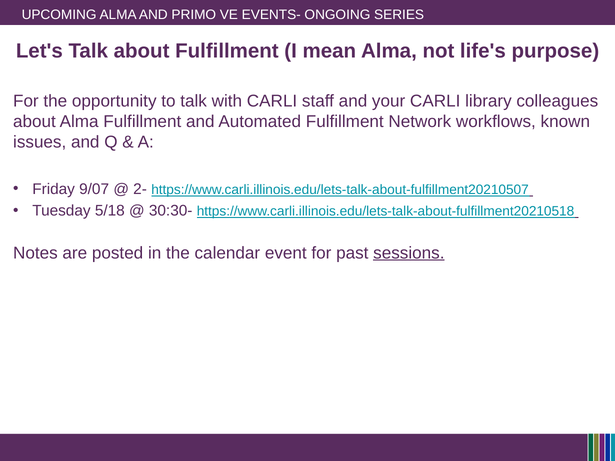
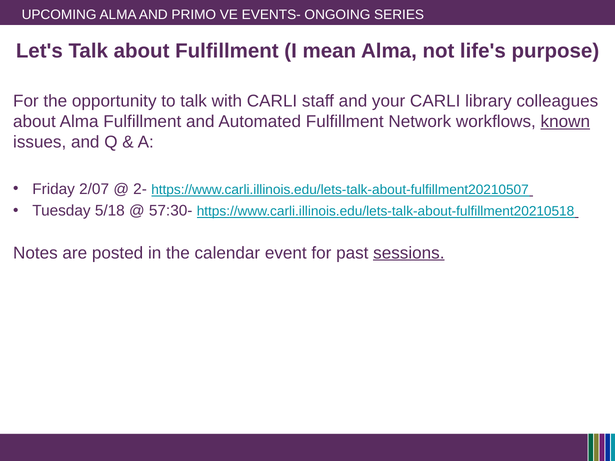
known underline: none -> present (565, 122)
9/07: 9/07 -> 2/07 (94, 189)
30:30-: 30:30- -> 57:30- (171, 211)
